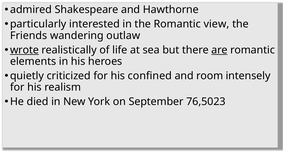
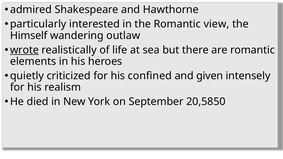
Friends: Friends -> Himself (29, 36)
are underline: present -> none (219, 50)
room: room -> given (210, 76)
76,5023: 76,5023 -> 20,5850 (206, 102)
